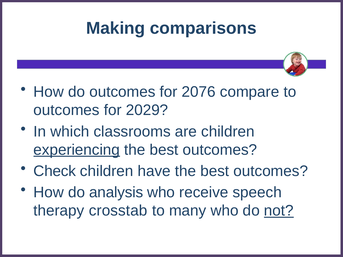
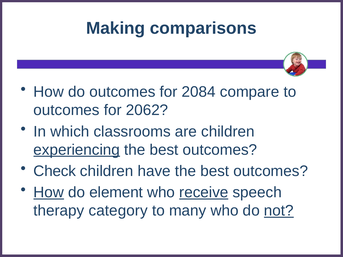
2076: 2076 -> 2084 (199, 92)
2029: 2029 -> 2062 (147, 110)
How underline: none -> present (49, 193)
analysis: analysis -> element (116, 193)
receive underline: none -> present (204, 193)
crosstab: crosstab -> category (118, 211)
